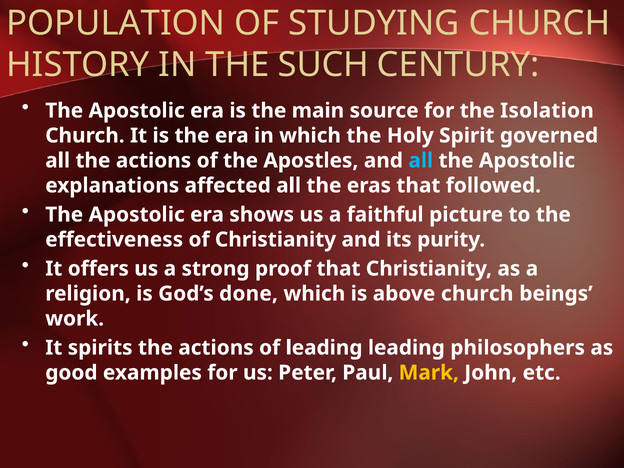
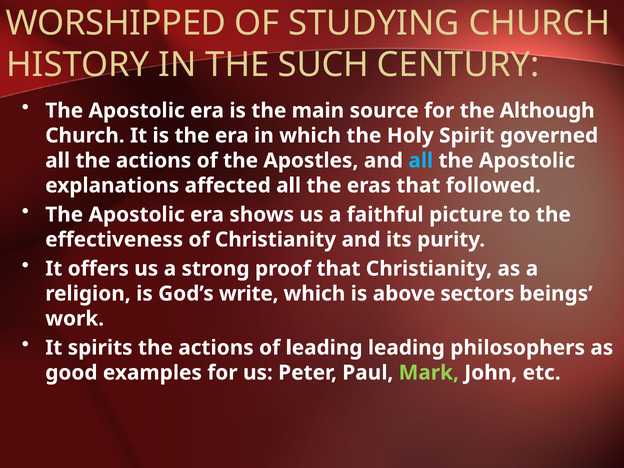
POPULATION: POPULATION -> WORSHIPPED (116, 23)
Isolation: Isolation -> Although (547, 111)
done: done -> write (249, 294)
above church: church -> sectors (477, 294)
Mark colour: yellow -> light green (429, 373)
